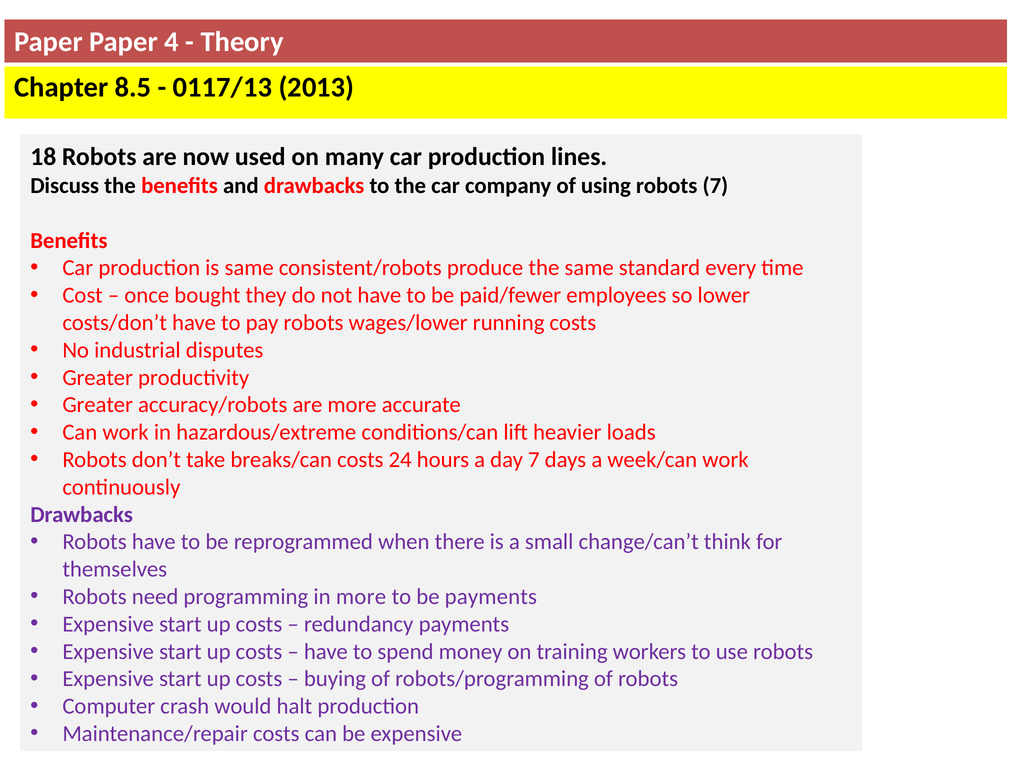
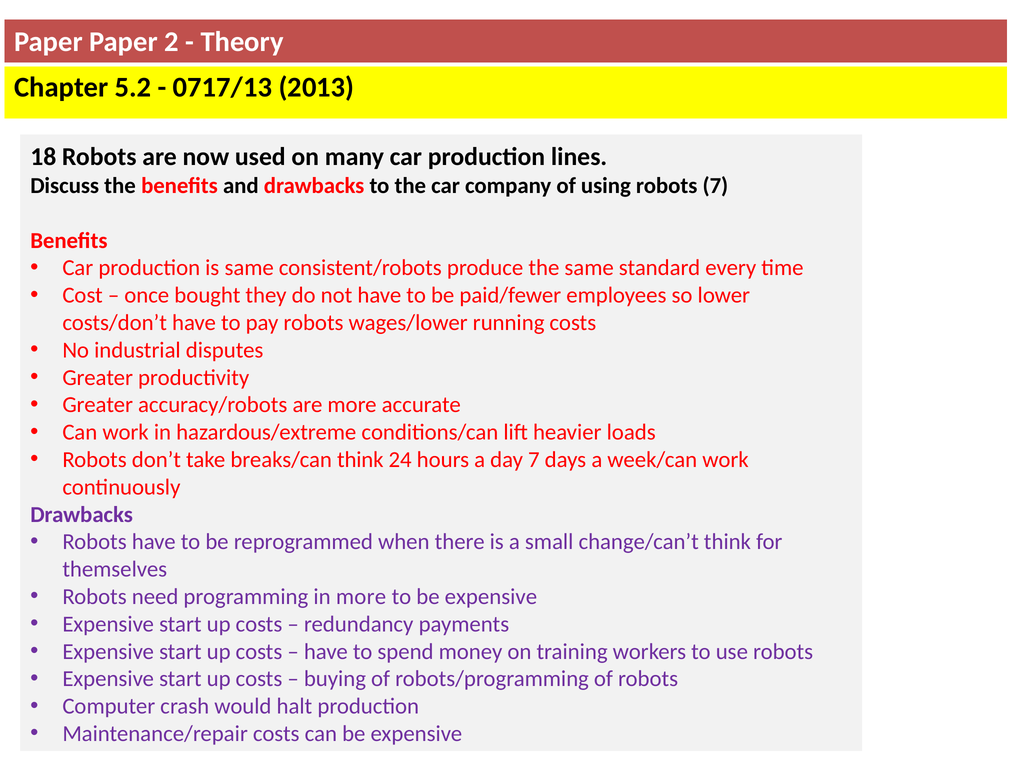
4: 4 -> 2 (172, 42)
8.5: 8.5 -> 5.2 (133, 87)
0117/13: 0117/13 -> 0717/13 (222, 87)
breaks/can costs: costs -> think (360, 460)
to be payments: payments -> expensive (491, 597)
